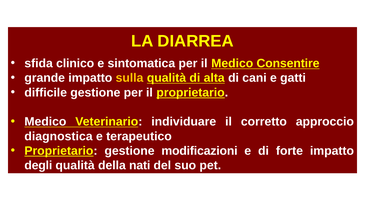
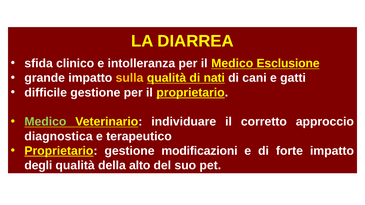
sintomatica: sintomatica -> intolleranza (141, 63)
Consentire: Consentire -> Esclusione (288, 63)
alta: alta -> nati (214, 78)
Medico colour: white -> light green (45, 122)
nati: nati -> alto (140, 166)
